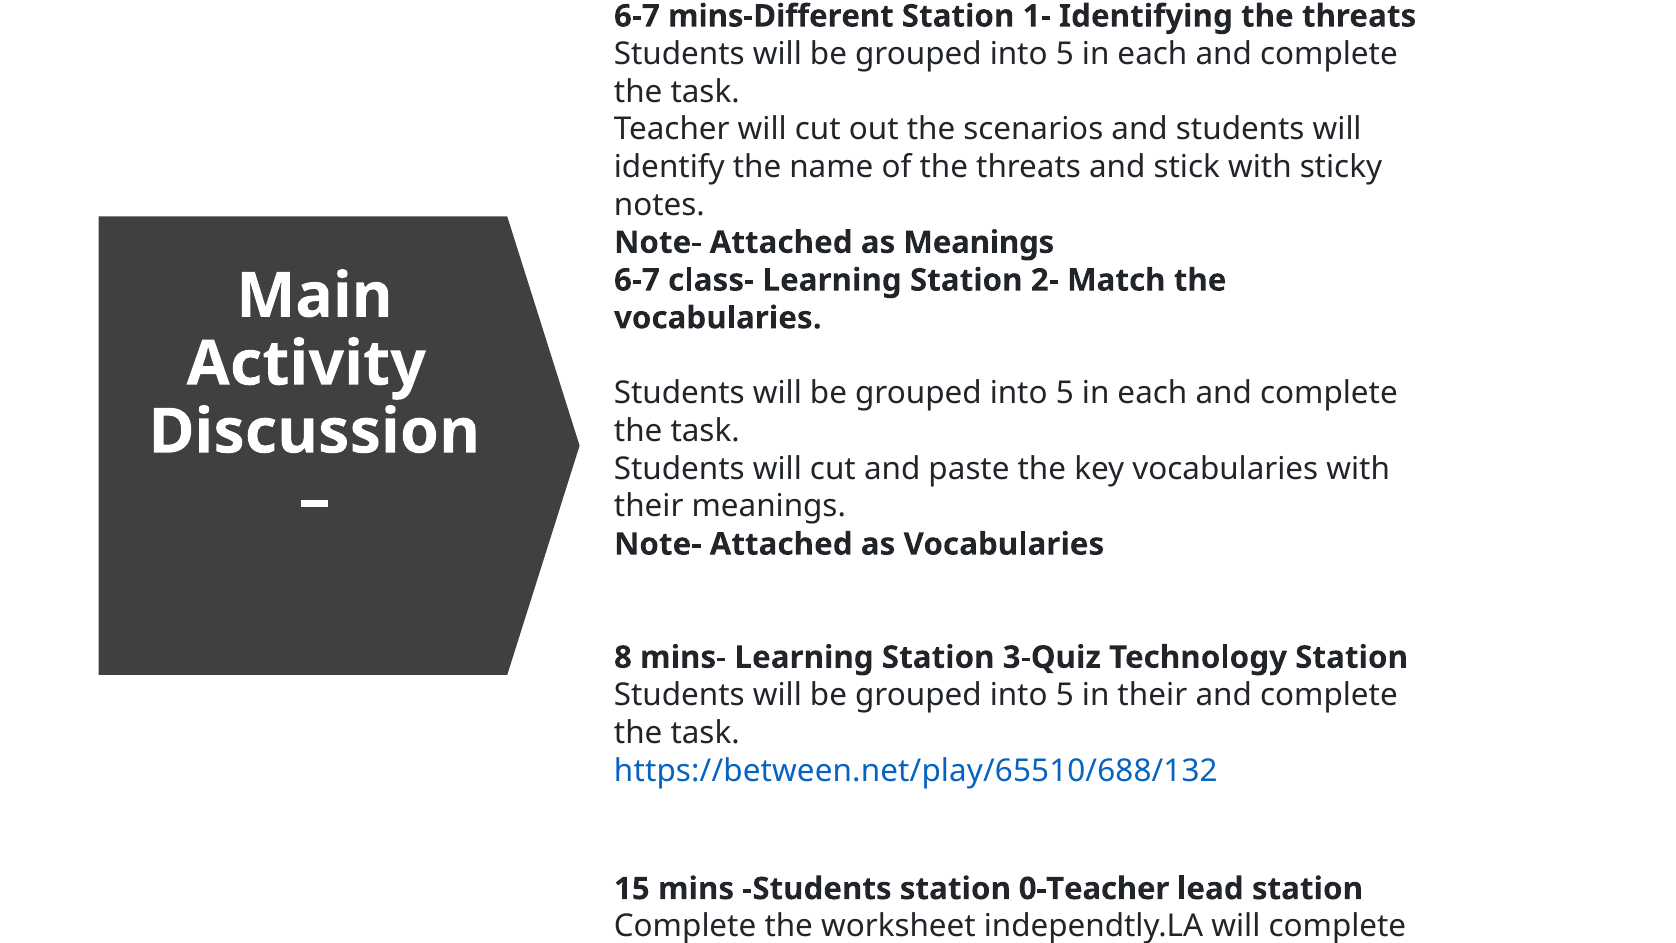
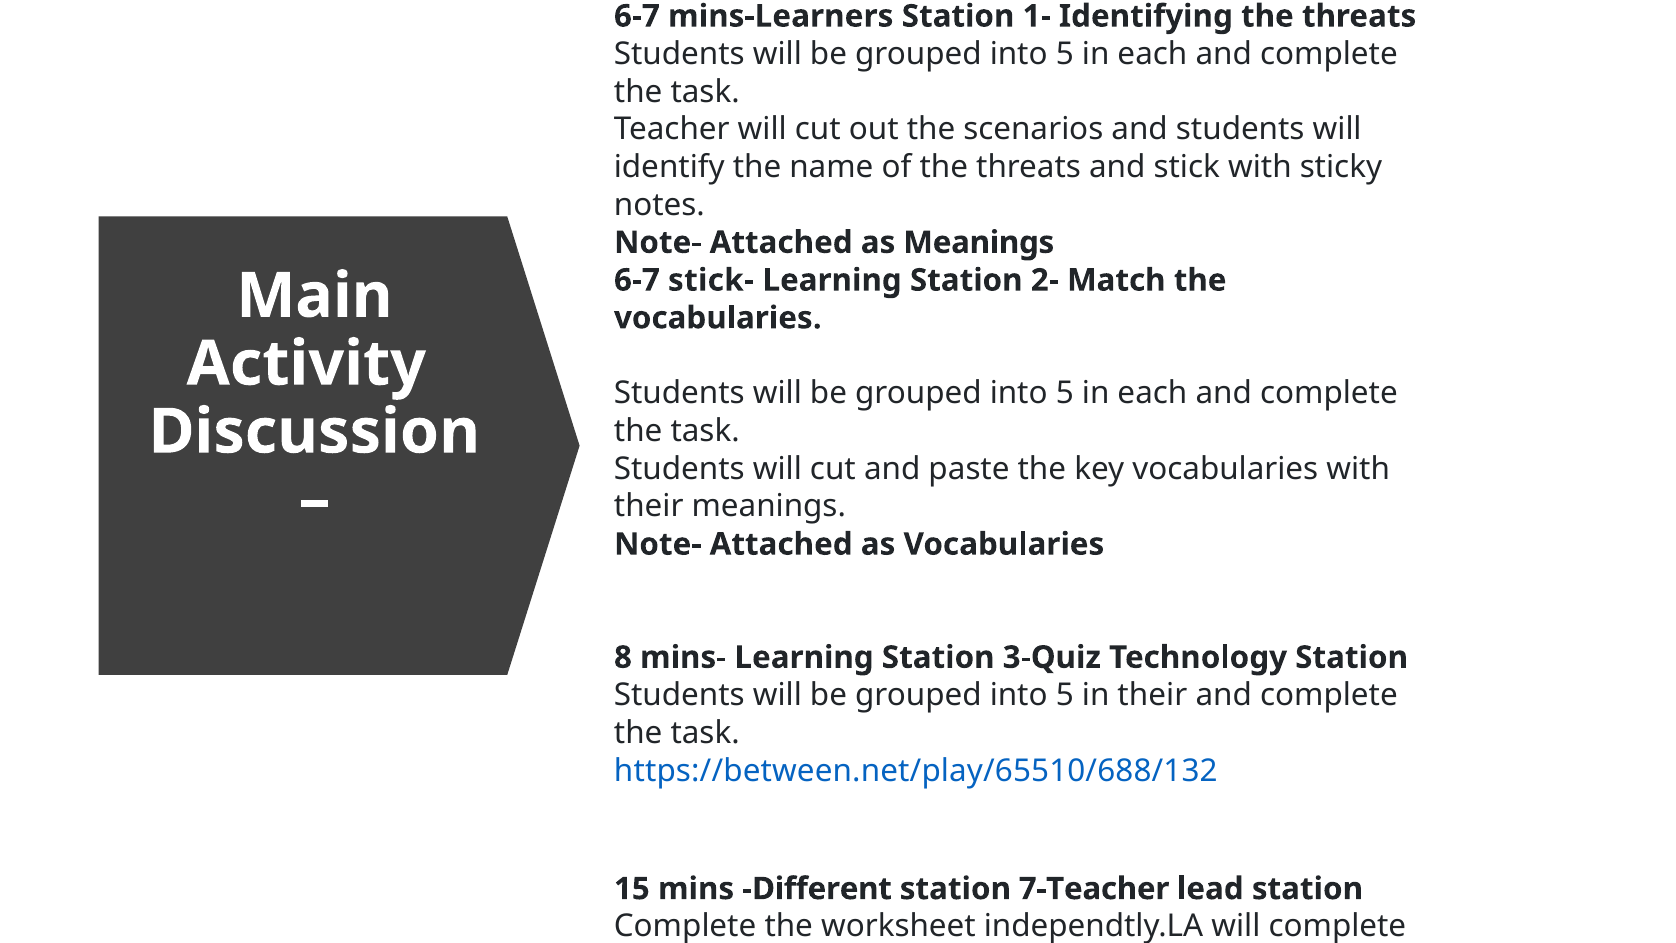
mins-Different: mins-Different -> mins-Learners (781, 16)
class-: class- -> stick- (711, 280)
mins Students: Students -> Different (817, 889)
0-Teacher: 0-Teacher -> 7-Teacher (1094, 889)
